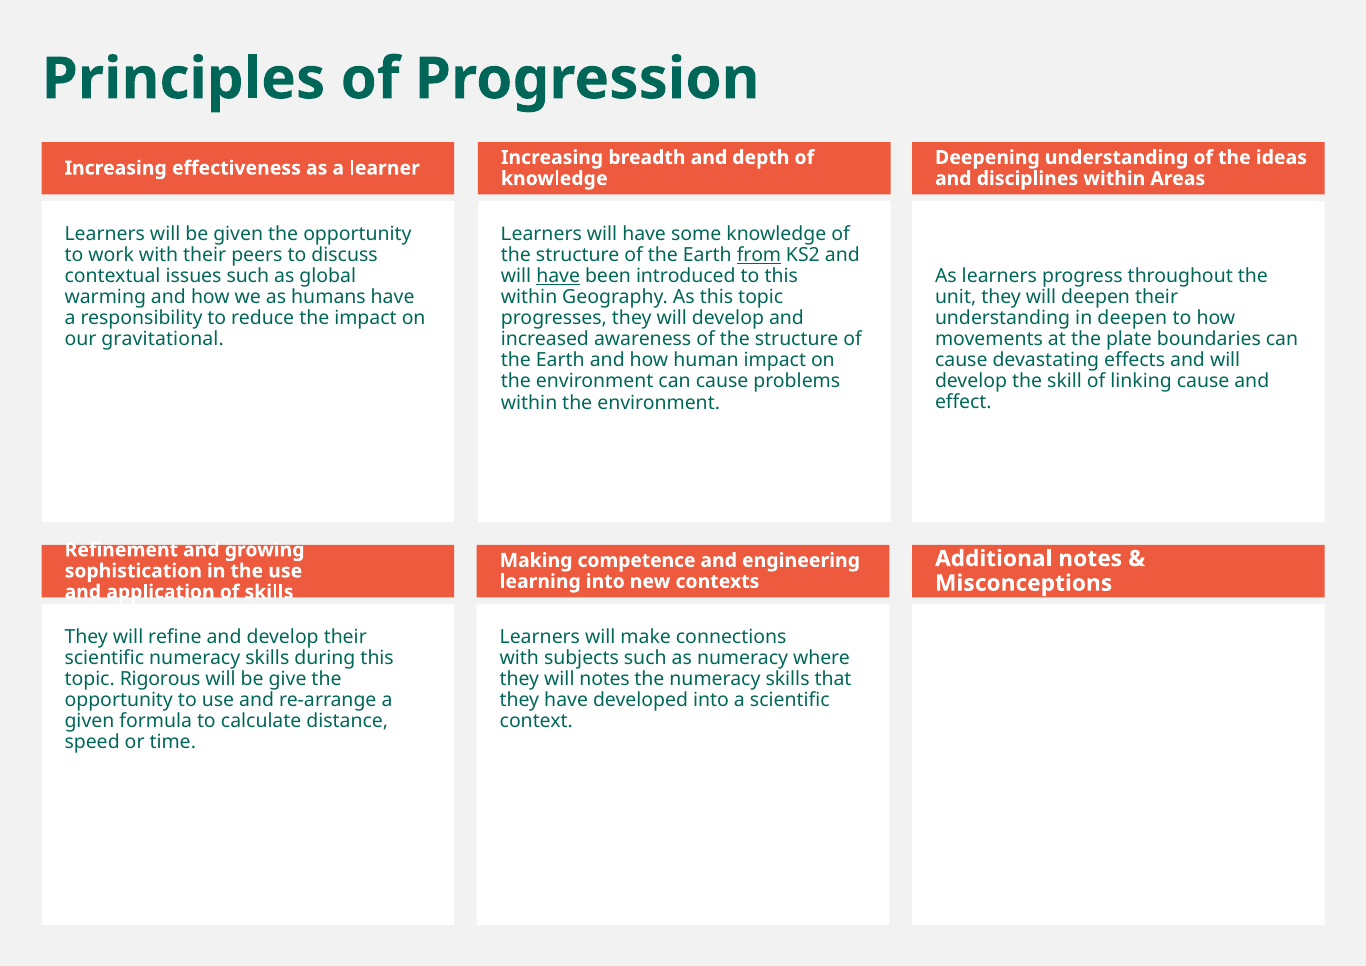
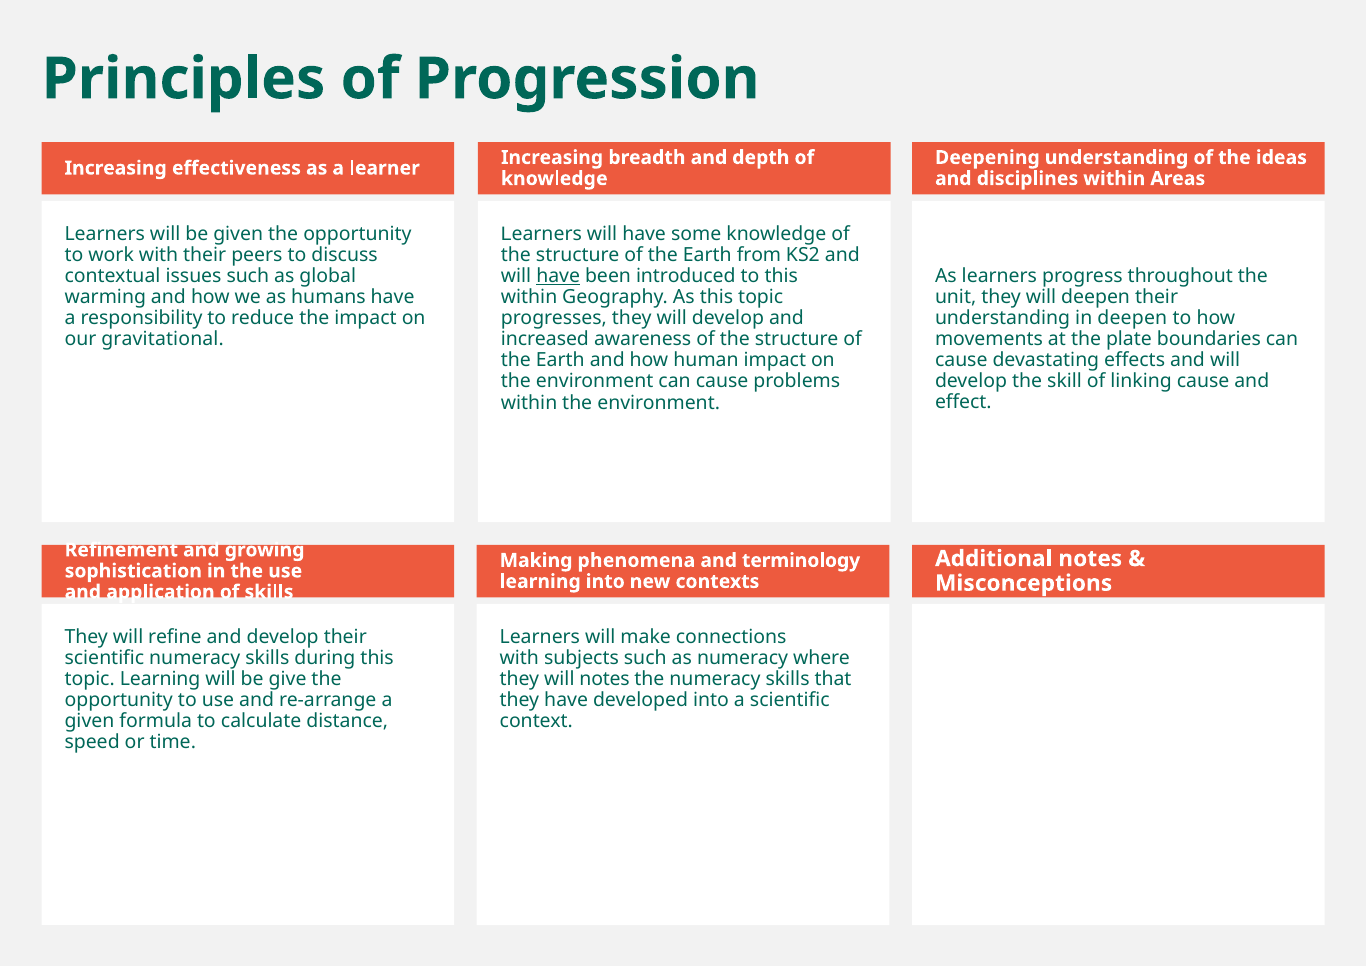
from underline: present -> none (759, 255)
competence: competence -> phenomena (636, 560)
engineering: engineering -> terminology (801, 560)
topic Rigorous: Rigorous -> Learning (160, 679)
